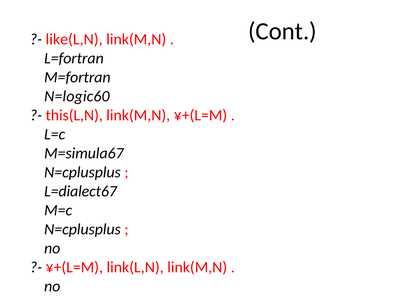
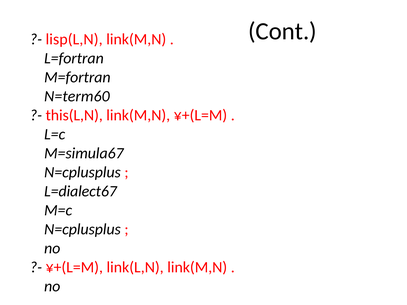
like(L,N: like(L,N -> lisp(L,N (74, 39)
N=logic60: N=logic60 -> N=term60 (77, 96)
